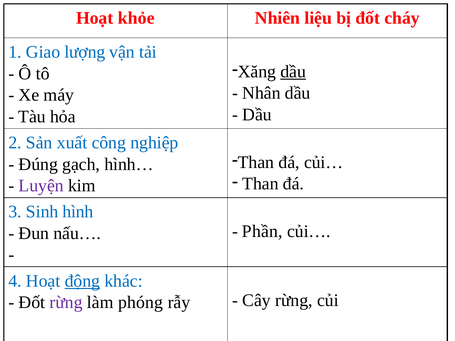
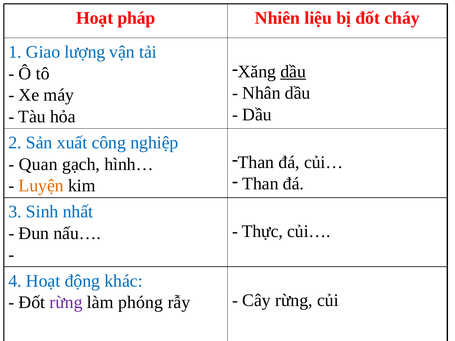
khỏe: khỏe -> pháp (137, 18)
Đúng: Đúng -> Quan (38, 164)
Luyện colour: purple -> orange (41, 186)
hình: hình -> nhất (78, 212)
Phần: Phần -> Thực (262, 232)
động underline: present -> none (82, 281)
